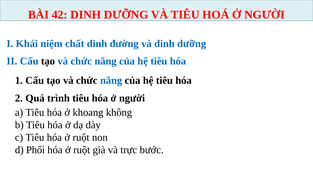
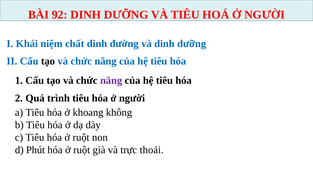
42: 42 -> 92 (60, 15)
năng colour: blue -> purple (111, 81)
Phối: Phối -> Phút (35, 150)
bước: bước -> thoải (152, 150)
